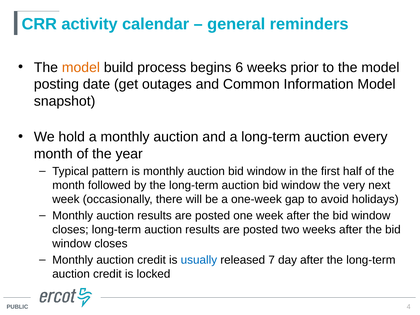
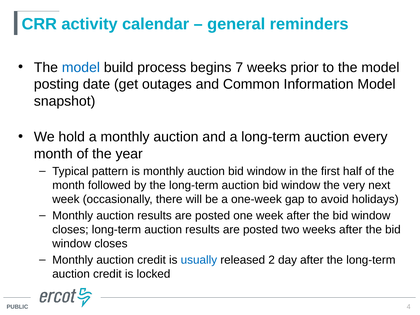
model colour: orange -> blue (81, 67)
6: 6 -> 7 (239, 67)
7: 7 -> 2 (272, 260)
